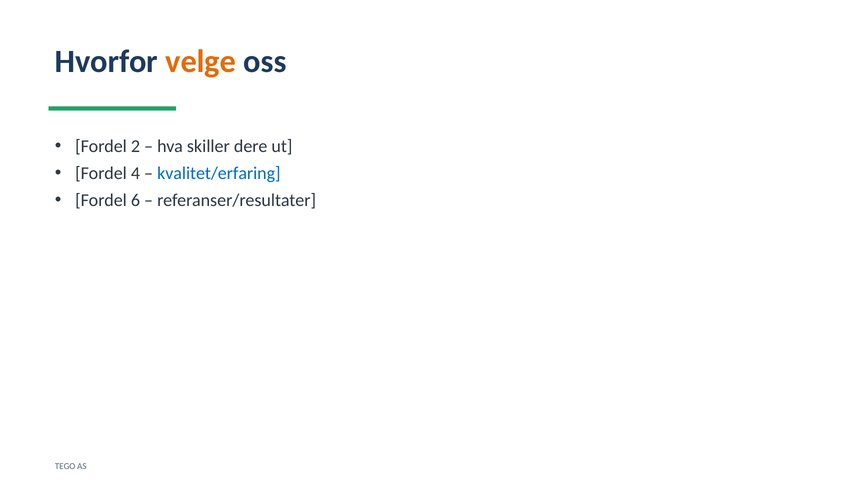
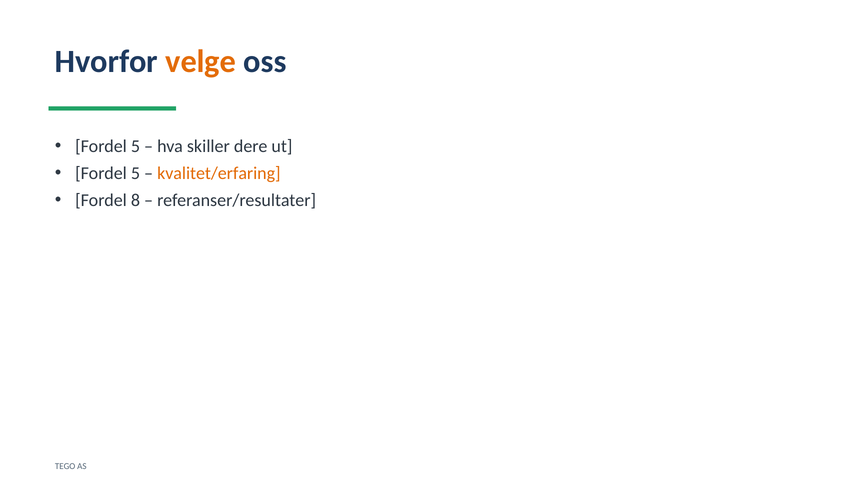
2: 2 -> 5 (135, 146)
4: 4 -> 5 (135, 173)
kvalitet/erfaring colour: blue -> orange (219, 173)
6: 6 -> 8 (135, 200)
